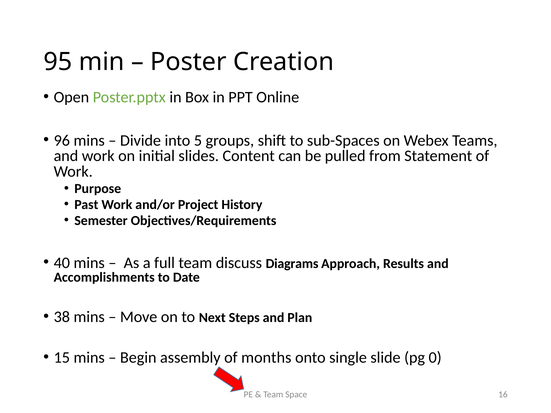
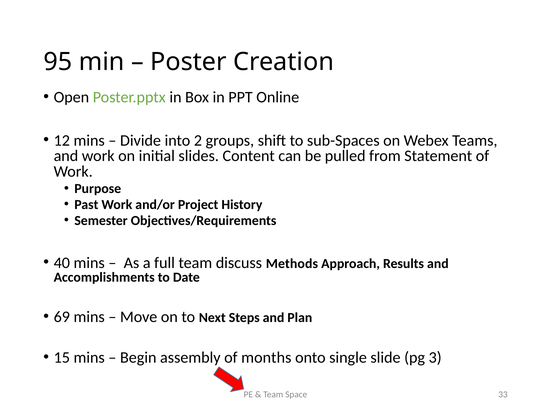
96: 96 -> 12 (62, 140)
5: 5 -> 2 (198, 140)
Diagrams: Diagrams -> Methods (292, 264)
38: 38 -> 69 (62, 317)
0: 0 -> 3 (435, 358)
16: 16 -> 33 (503, 395)
